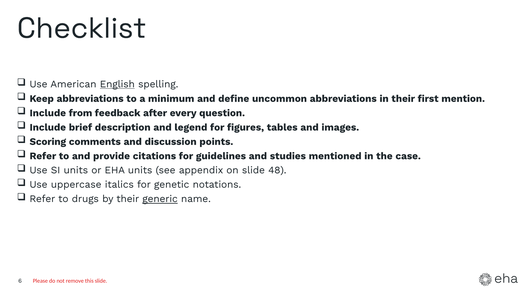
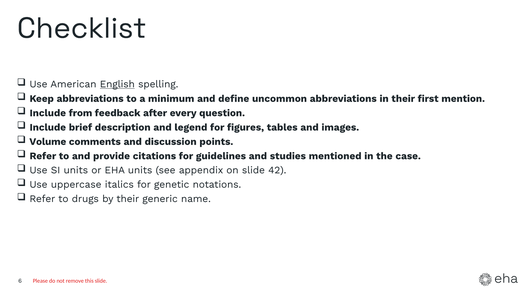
Scoring: Scoring -> Volume (48, 142)
48: 48 -> 42 (277, 170)
generic underline: present -> none (160, 199)
